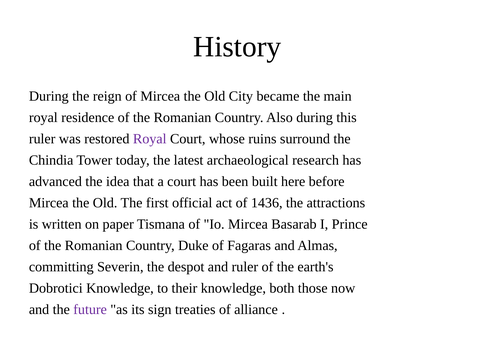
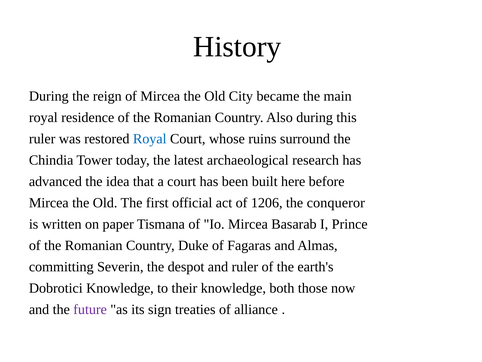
Royal colour: purple -> blue (150, 139)
1436: 1436 -> 1206 (267, 203)
attractions: attractions -> conqueror (336, 203)
